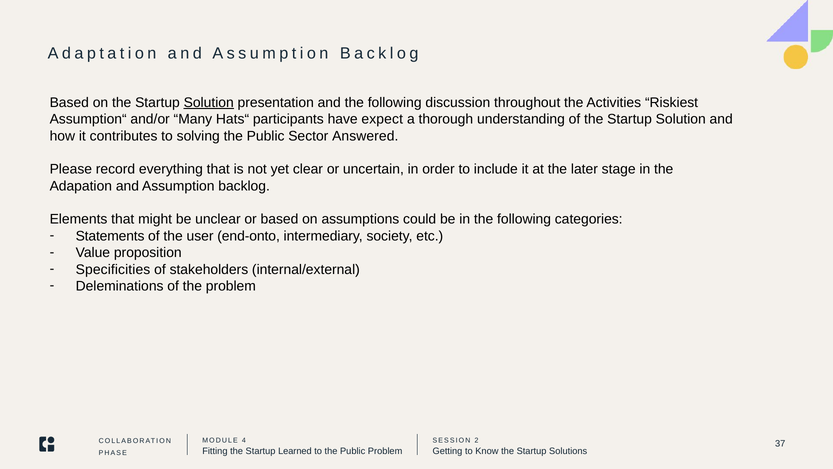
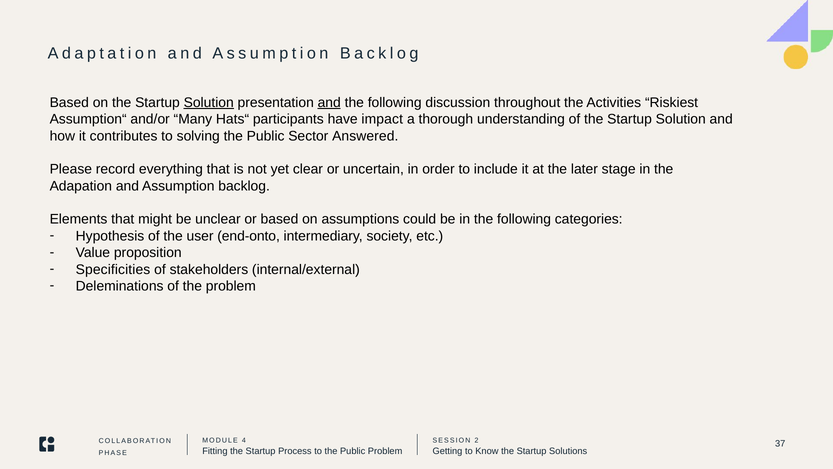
and underline: none -> present (329, 103)
expect: expect -> impact (382, 119)
Statements: Statements -> Hypothesis (110, 236)
Learned: Learned -> Process (295, 451)
